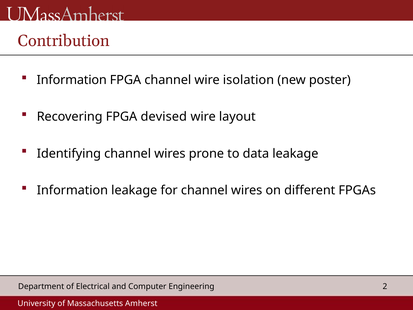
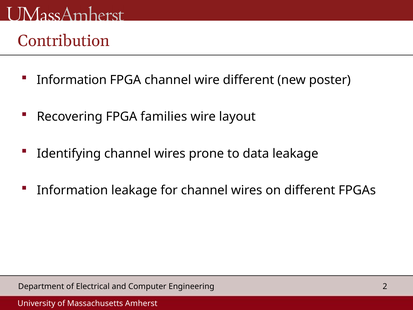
wire isolation: isolation -> different (249, 80)
devised: devised -> families (164, 117)
